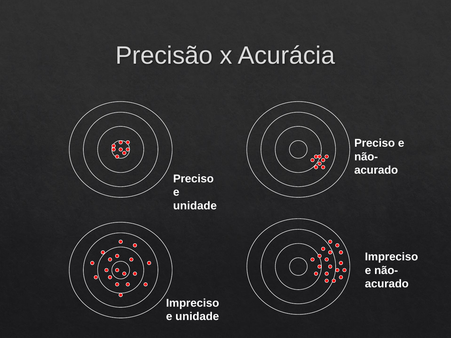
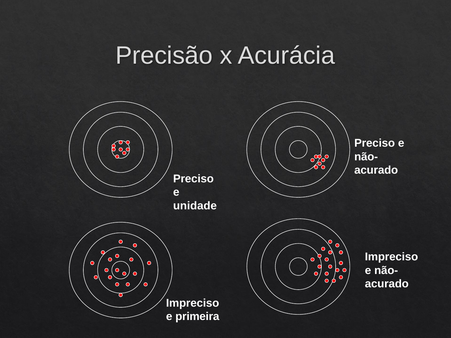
unidade: unidade -> primeira (197, 317)
